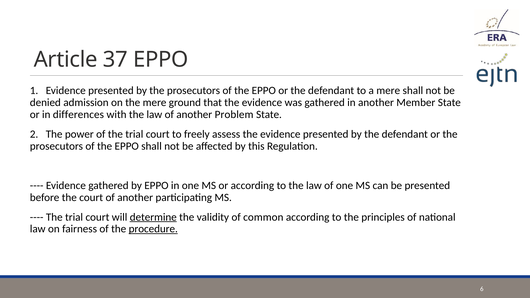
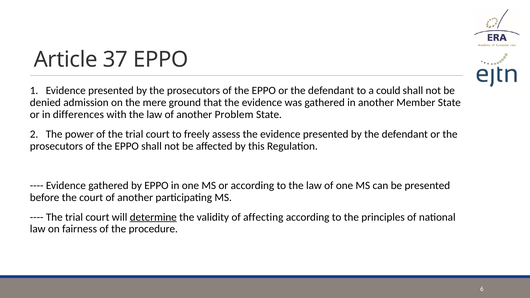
a mere: mere -> could (388, 91)
common: common -> affecting (263, 217)
procedure underline: present -> none (153, 229)
